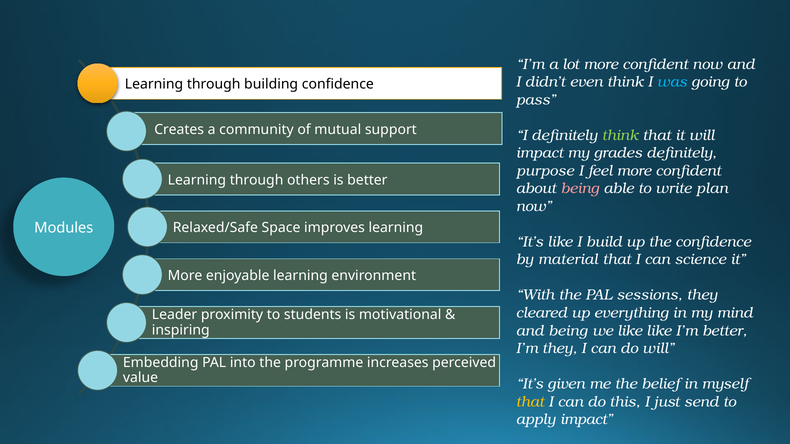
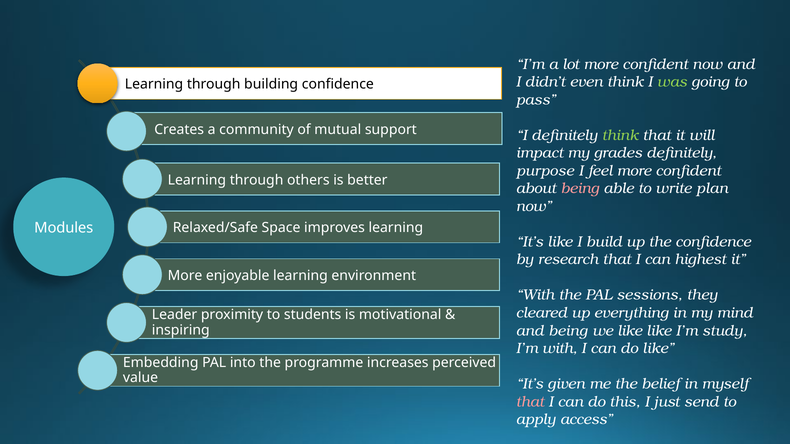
was colour: light blue -> light green (672, 82)
material: material -> research (568, 260)
science: science -> highest (700, 260)
I’m better: better -> study (725, 331)
I’m they: they -> with (560, 349)
do will: will -> like (659, 349)
that colour: yellow -> pink (530, 402)
apply impact: impact -> access (587, 420)
